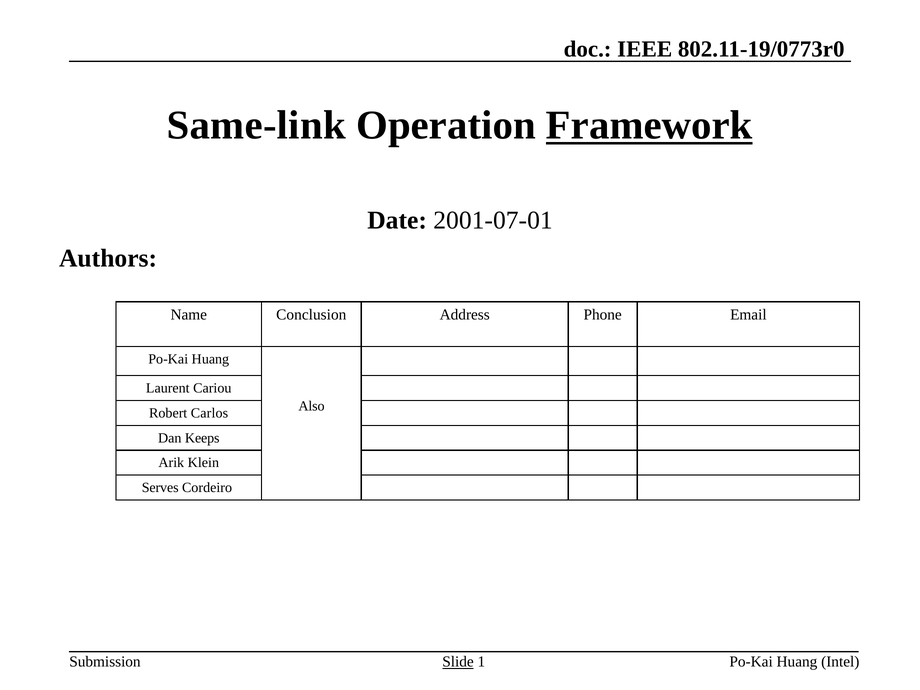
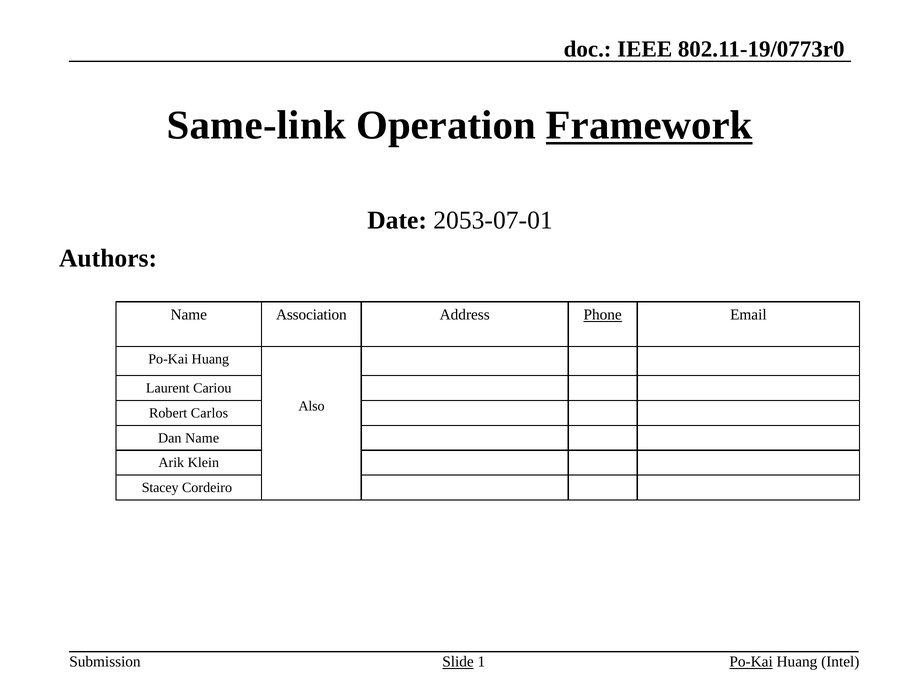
2001-07-01: 2001-07-01 -> 2053-07-01 (493, 220)
Conclusion: Conclusion -> Association (311, 315)
Phone underline: none -> present (603, 315)
Dan Keeps: Keeps -> Name (202, 438)
Serves: Serves -> Stacey (160, 488)
Po-Kai underline: none -> present (751, 662)
